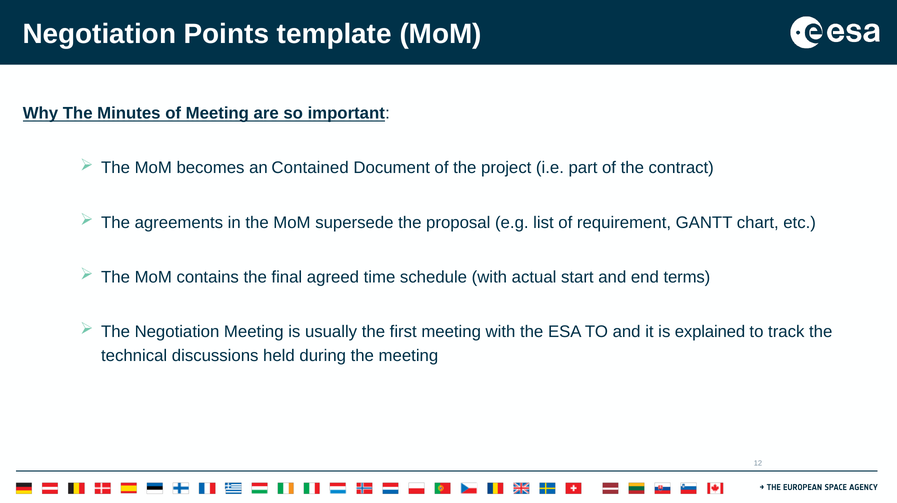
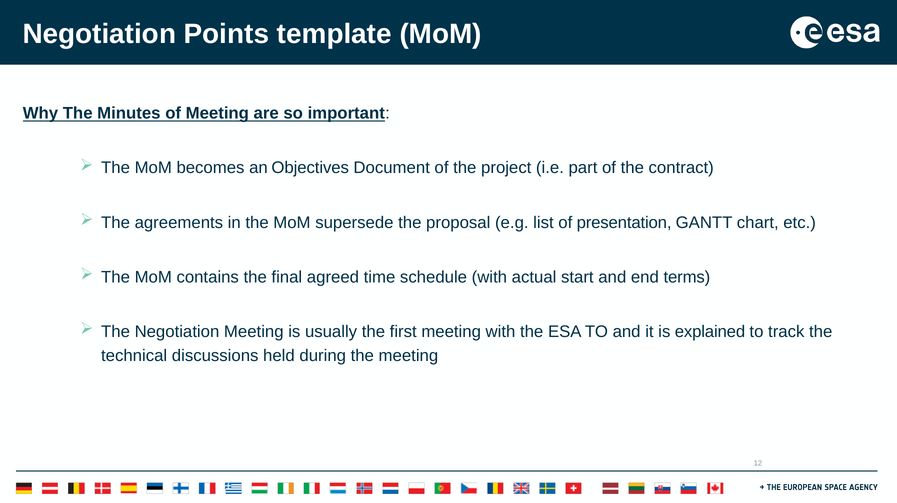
Contained: Contained -> Objectives (310, 168)
requirement: requirement -> presentation (624, 223)
